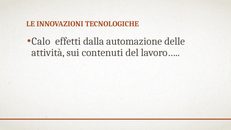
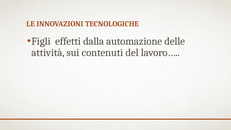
Calo: Calo -> Figli (41, 41)
